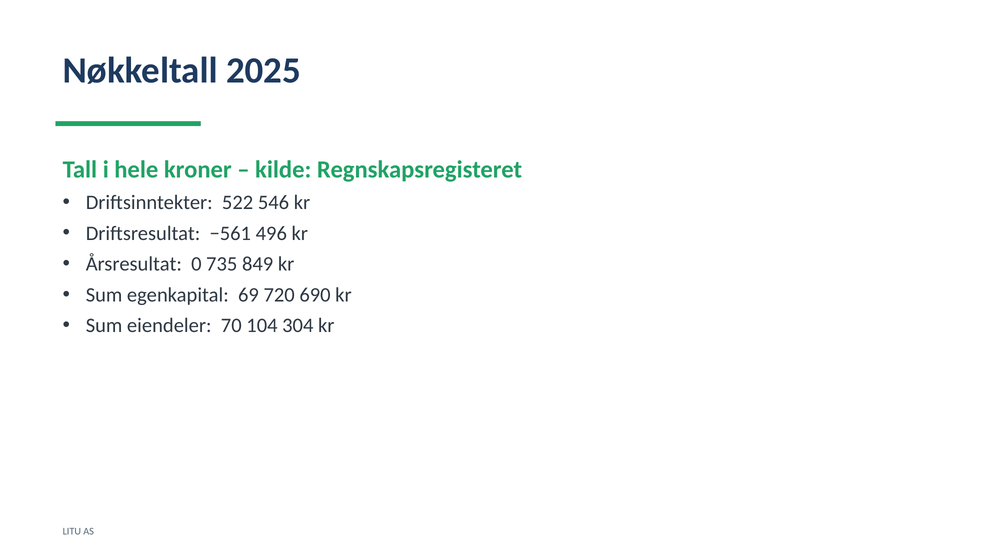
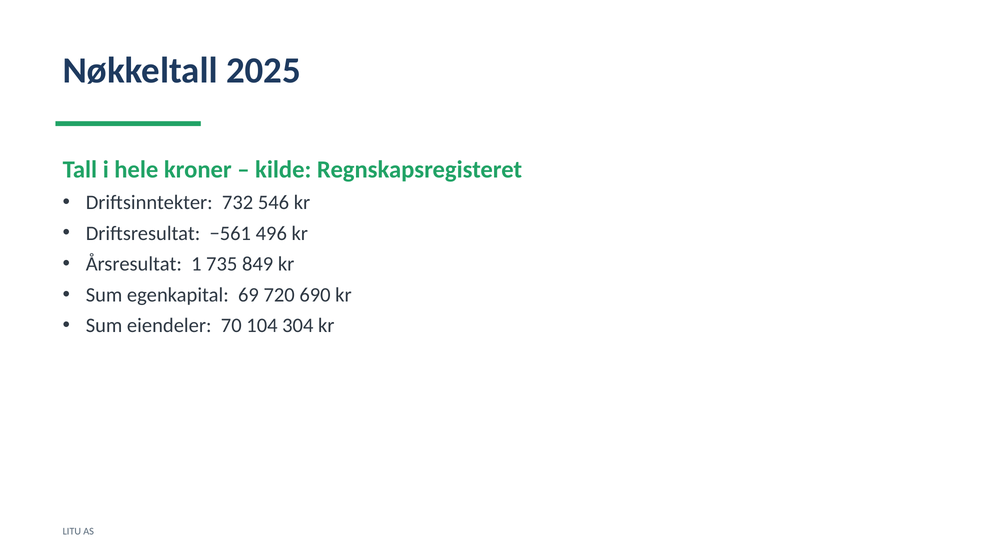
522: 522 -> 732 (238, 203)
0: 0 -> 1 (196, 264)
